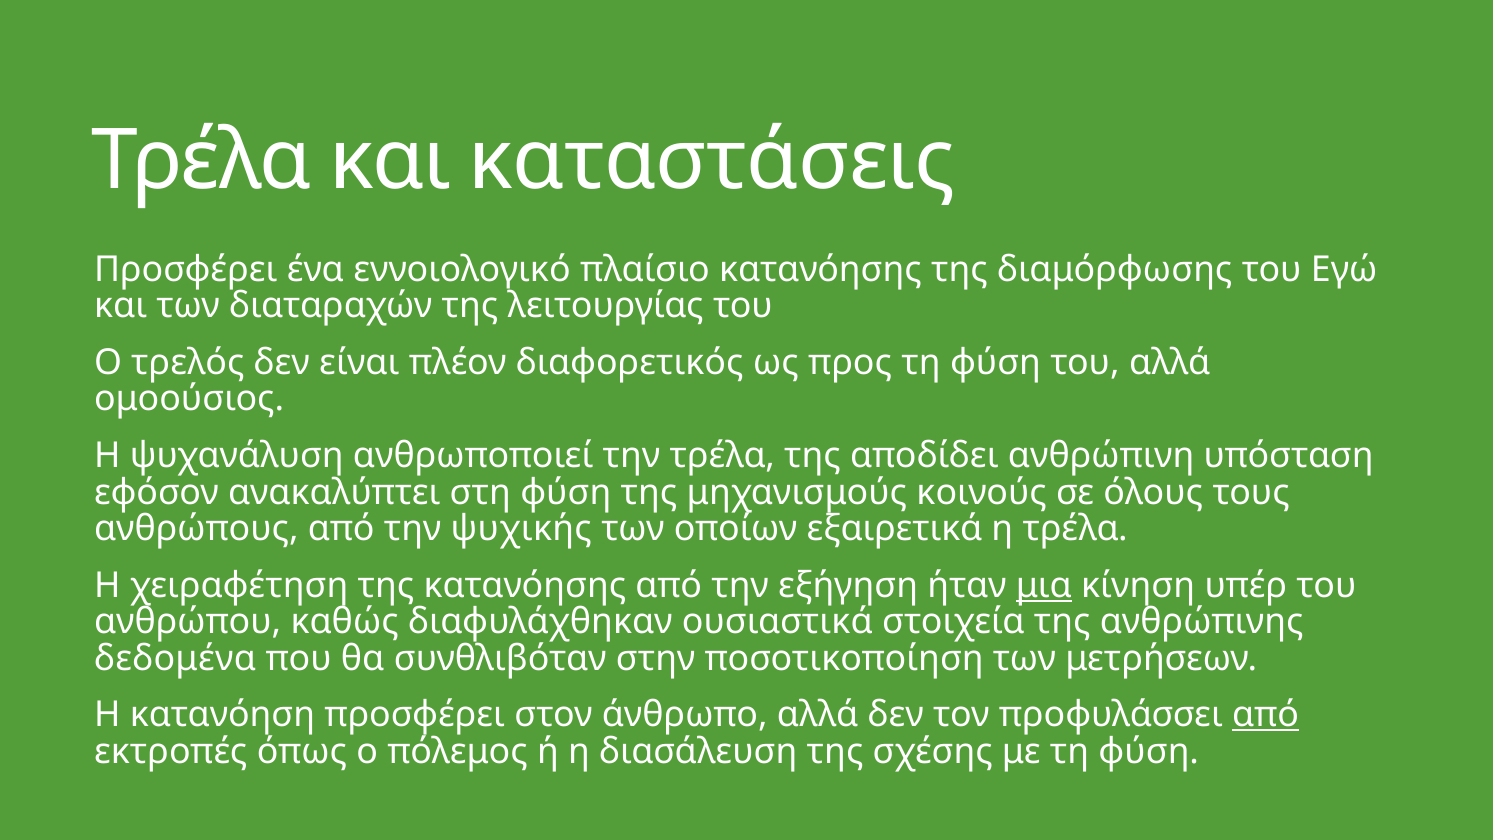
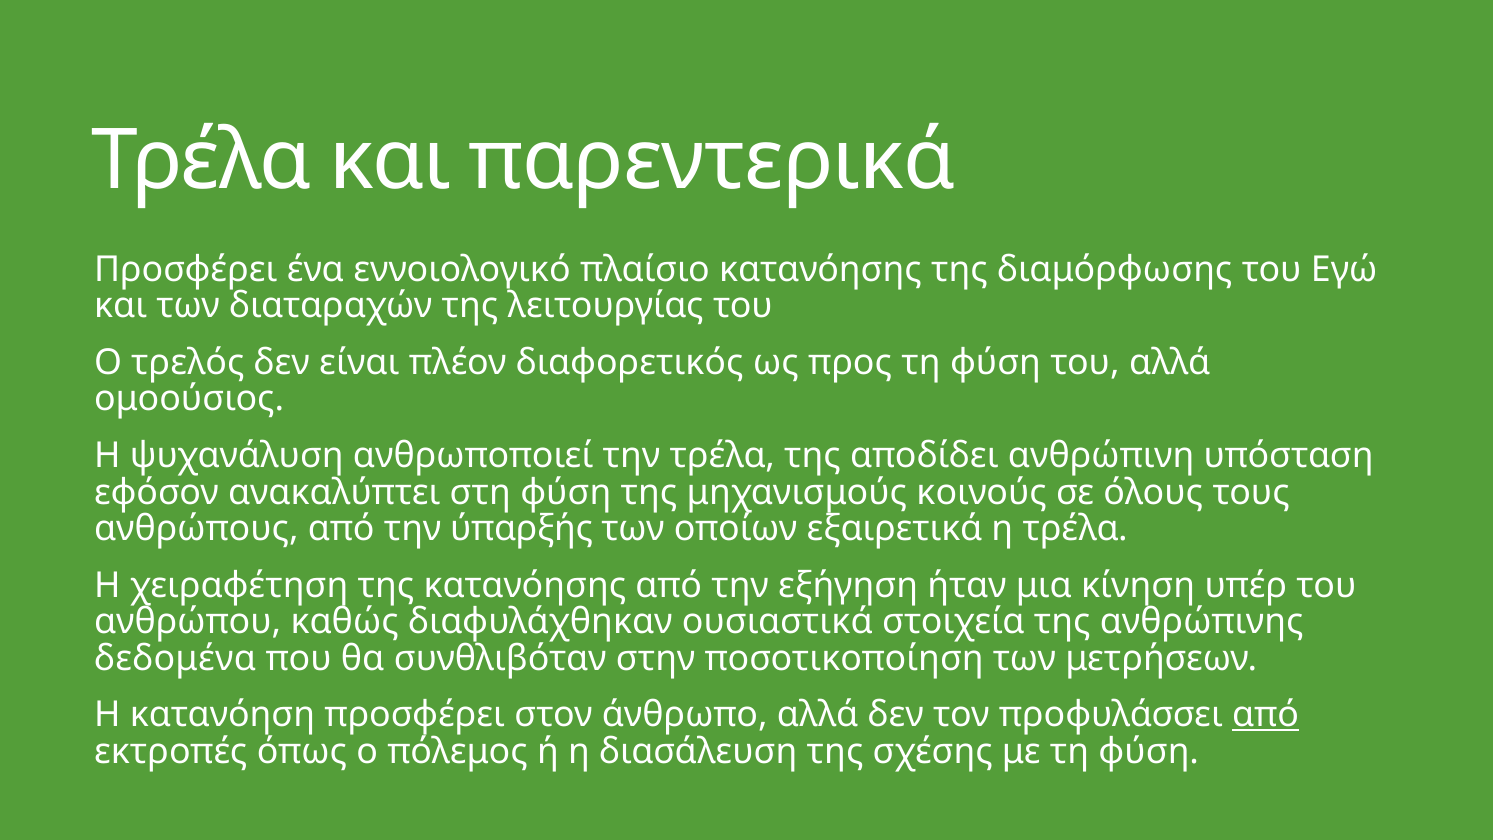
καταστάσεις: καταστάσεις -> παρεντερικά (712, 161)
ψυχικής: ψυχικής -> ύπαρξής (522, 529)
μια underline: present -> none (1044, 585)
